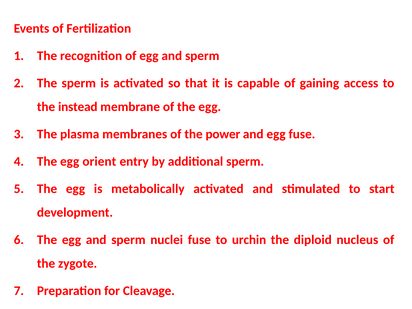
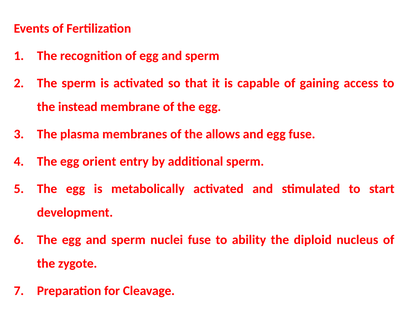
power: power -> allows (223, 134)
urchin: urchin -> ability (249, 240)
